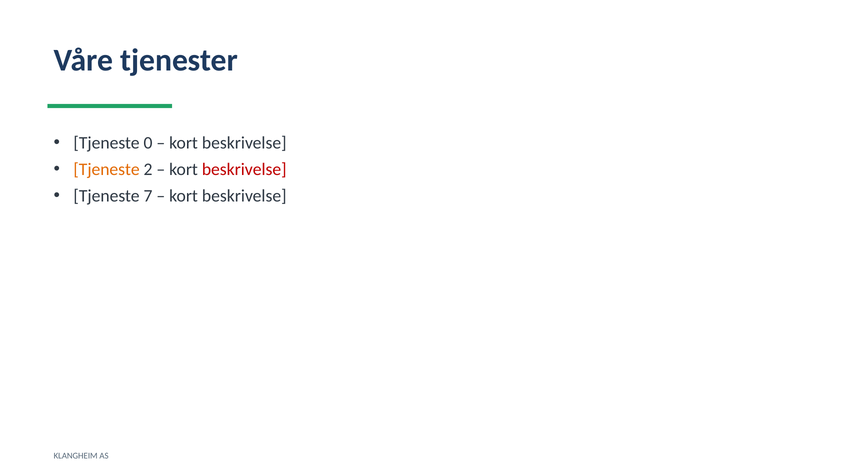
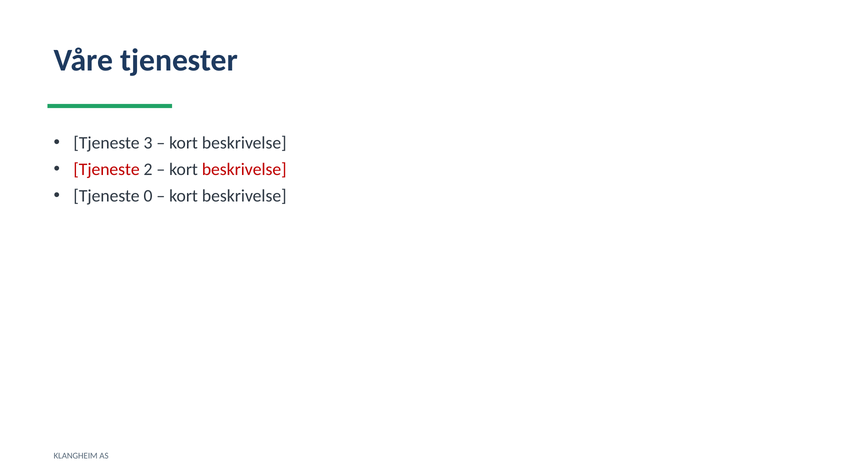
0: 0 -> 3 (148, 143)
Tjeneste colour: orange -> red (107, 169)
7: 7 -> 0 (148, 196)
